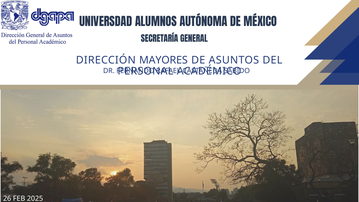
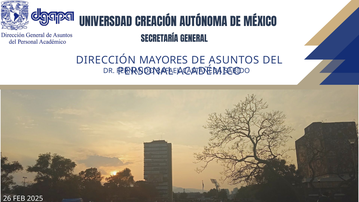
ALUMNOS: ALUMNOS -> CREACIÓN (156, 22)
